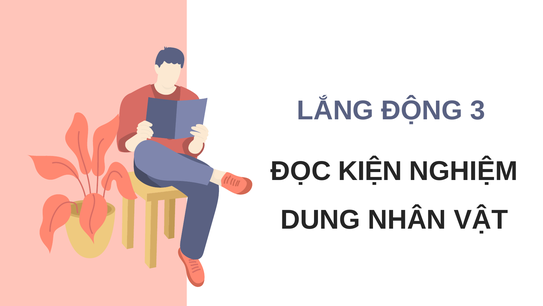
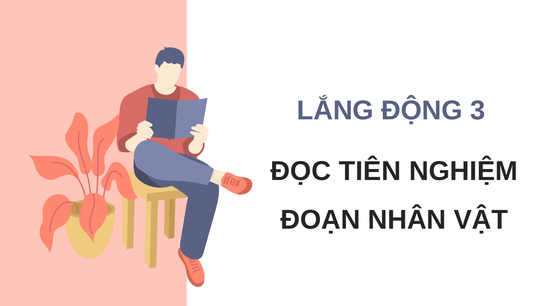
KIỆN: KIỆN -> TIÊN (370, 171)
DUNG: DUNG -> ĐOẠN (320, 220)
